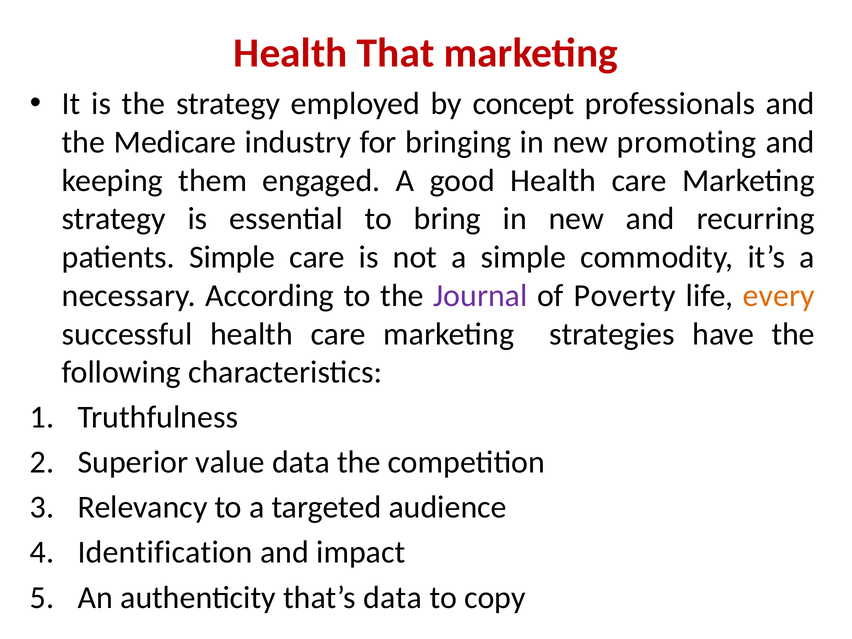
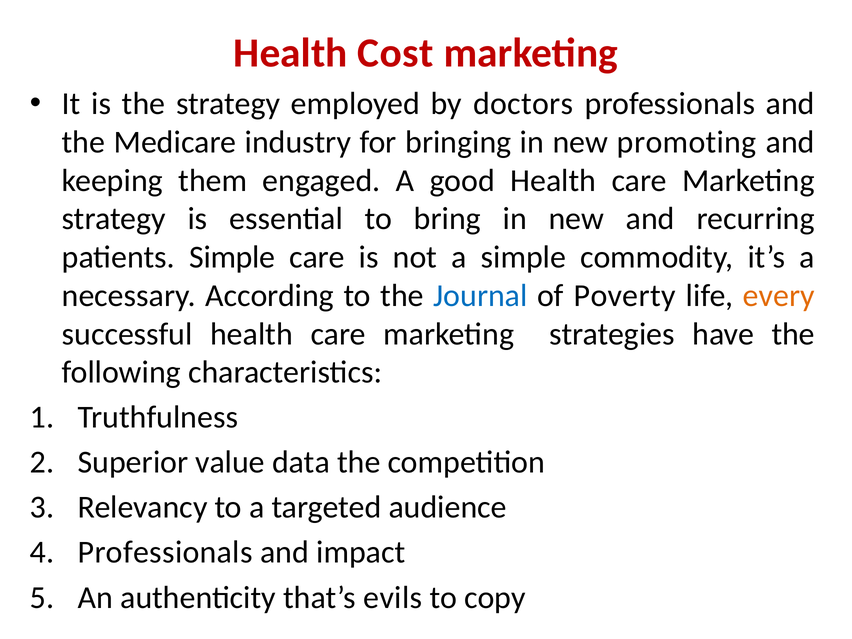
That: That -> Cost (396, 53)
concept: concept -> doctors (523, 104)
Journal colour: purple -> blue (480, 296)
Identification: Identification -> Professionals (165, 552)
that’s data: data -> evils (393, 597)
